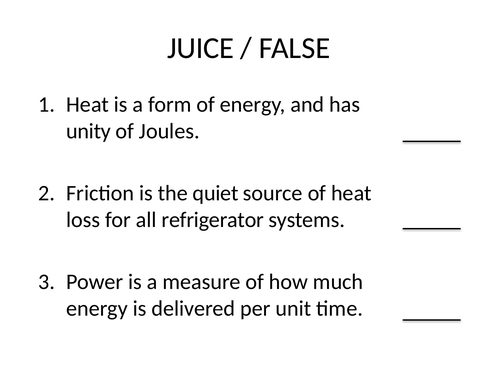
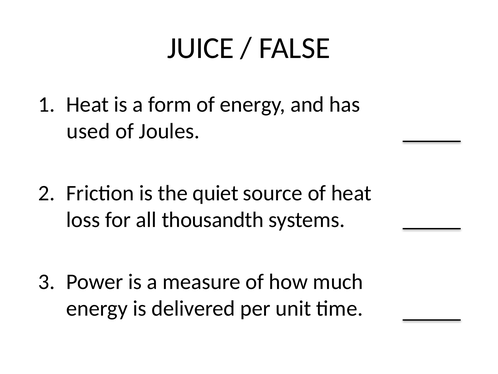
unity: unity -> used (88, 131)
refrigerator: refrigerator -> thousandth (213, 220)
